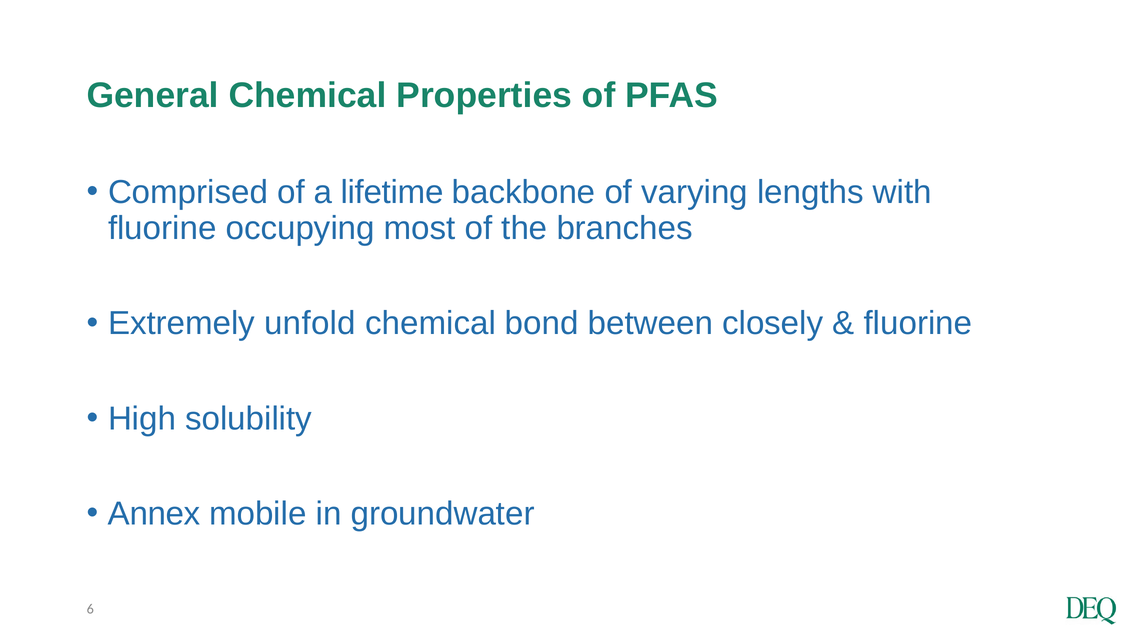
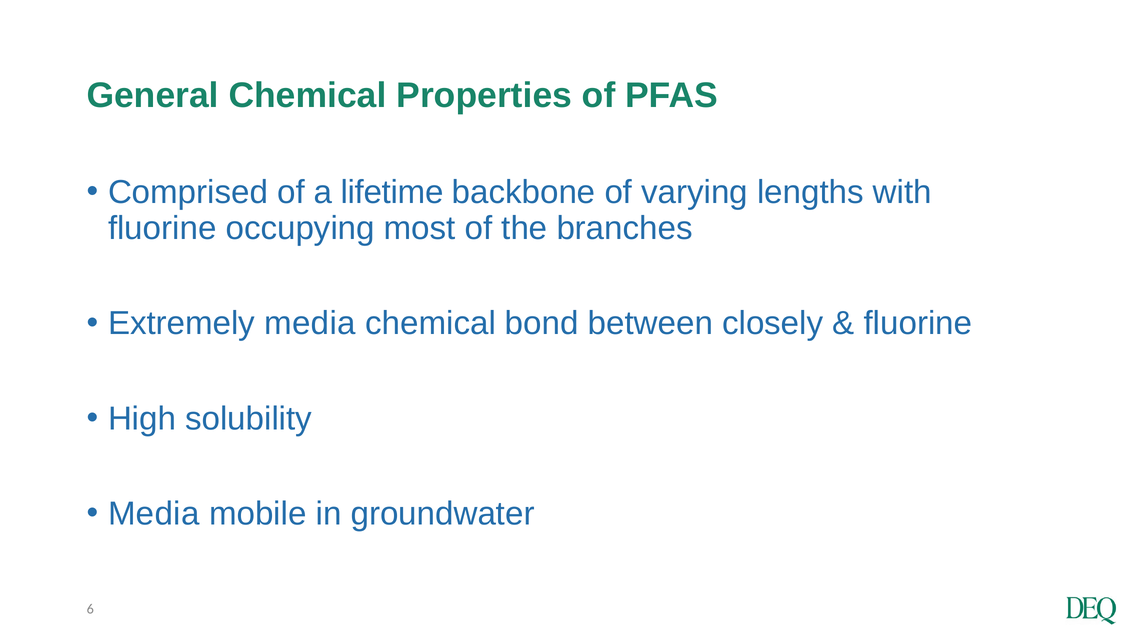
Extremely unfold: unfold -> media (310, 323)
Annex: Annex -> Media (154, 513)
